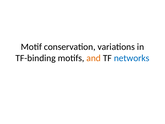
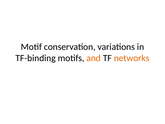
networks colour: blue -> orange (132, 58)
